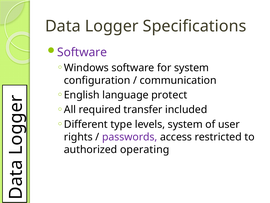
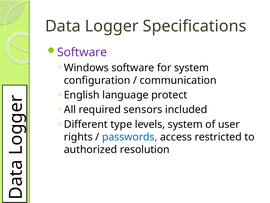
transfer: transfer -> sensors (143, 109)
passwords colour: purple -> blue (130, 137)
operating: operating -> resolution (145, 149)
